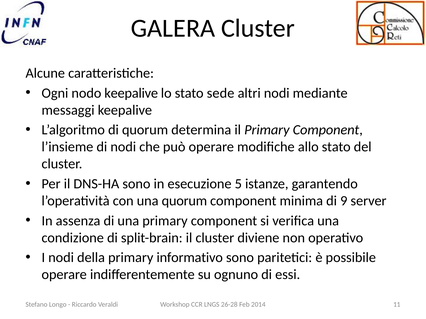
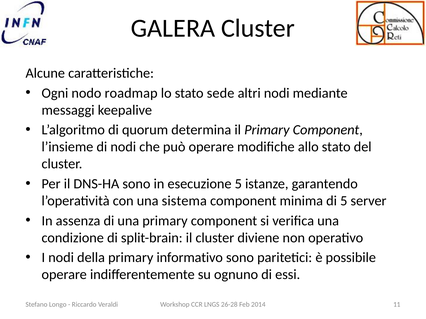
nodo keepalive: keepalive -> roadmap (131, 93)
una quorum: quorum -> sistema (184, 201)
di 9: 9 -> 5 (344, 201)
